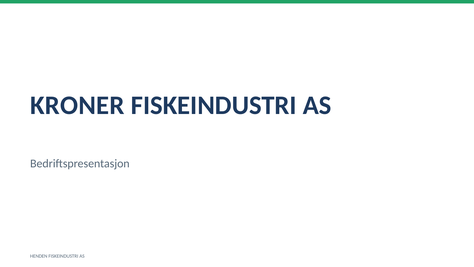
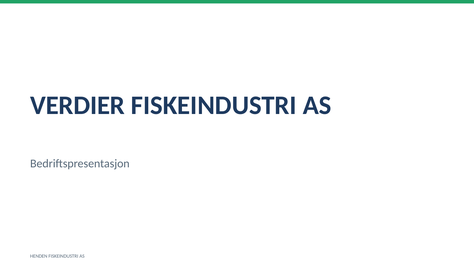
KRONER: KRONER -> VERDIER (78, 105)
